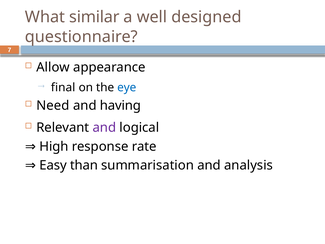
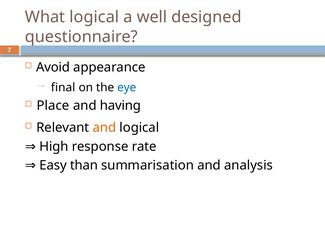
What similar: similar -> logical (94, 17)
Allow: Allow -> Avoid (53, 67)
Need: Need -> Place (53, 105)
and colour: purple -> orange (104, 127)
